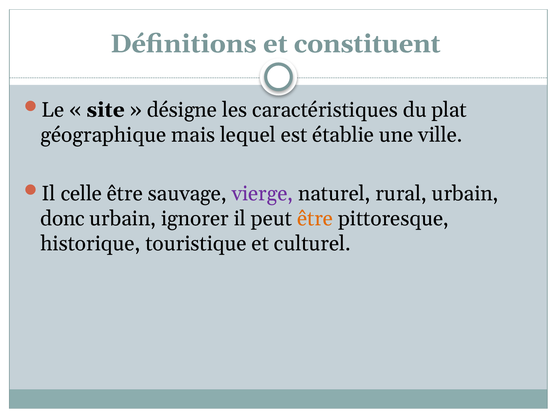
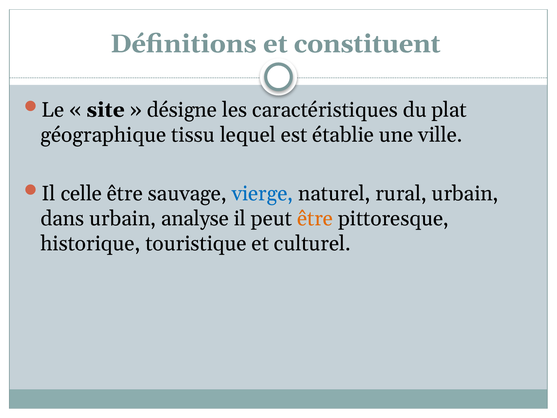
mais: mais -> tissu (193, 135)
vierge colour: purple -> blue (262, 193)
donc: donc -> dans (62, 218)
ignorer: ignorer -> analyse (195, 218)
